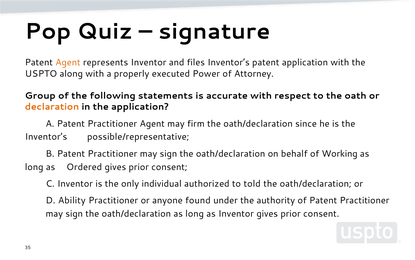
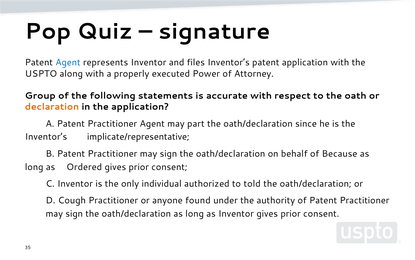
Agent colour: orange -> blue (68, 62)
firm: firm -> part (196, 123)
possible/representative: possible/representative -> implicate/representative (138, 137)
Working: Working -> Because (340, 153)
Ability: Ability -> Cough (72, 200)
